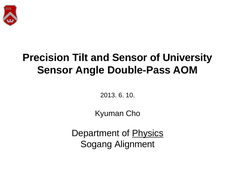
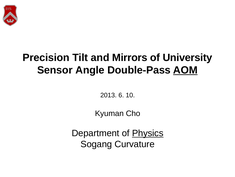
and Sensor: Sensor -> Mirrors (130, 57)
AOM underline: none -> present (185, 70)
Alignment: Alignment -> Curvature (135, 144)
